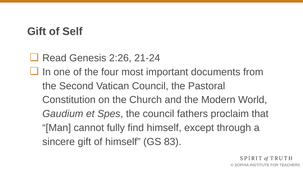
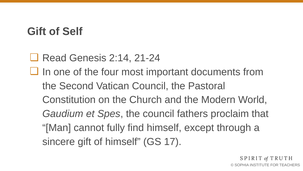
2:26: 2:26 -> 2:14 (120, 58)
83: 83 -> 17 (173, 141)
